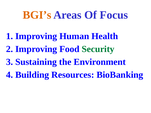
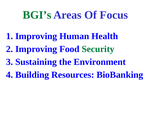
BGI’s colour: orange -> green (37, 15)
